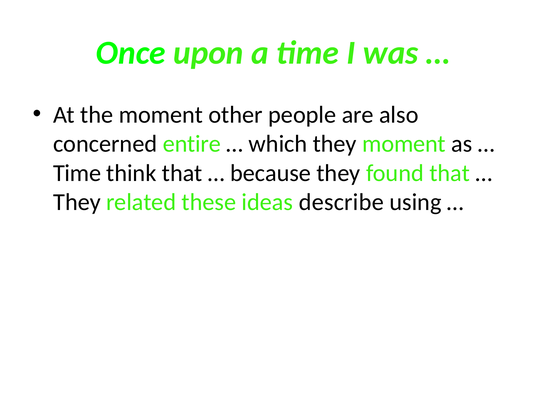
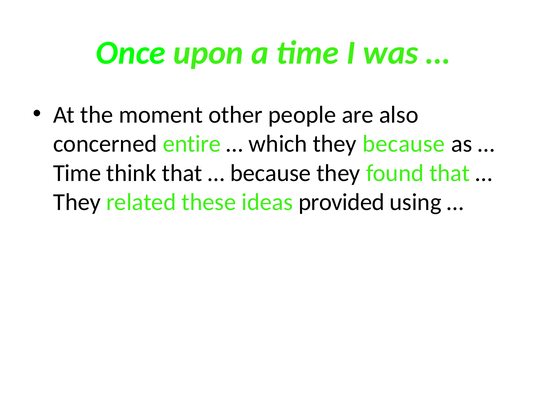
they moment: moment -> because (404, 144)
describe: describe -> provided (342, 202)
